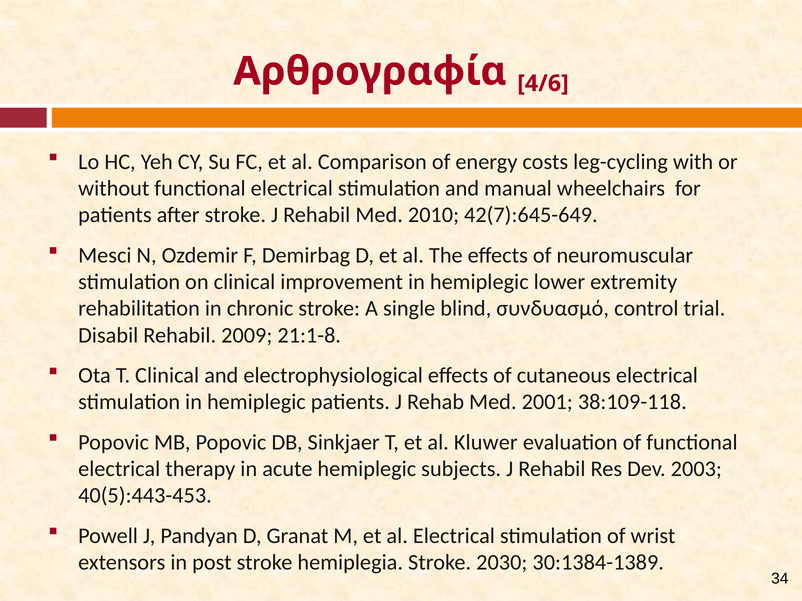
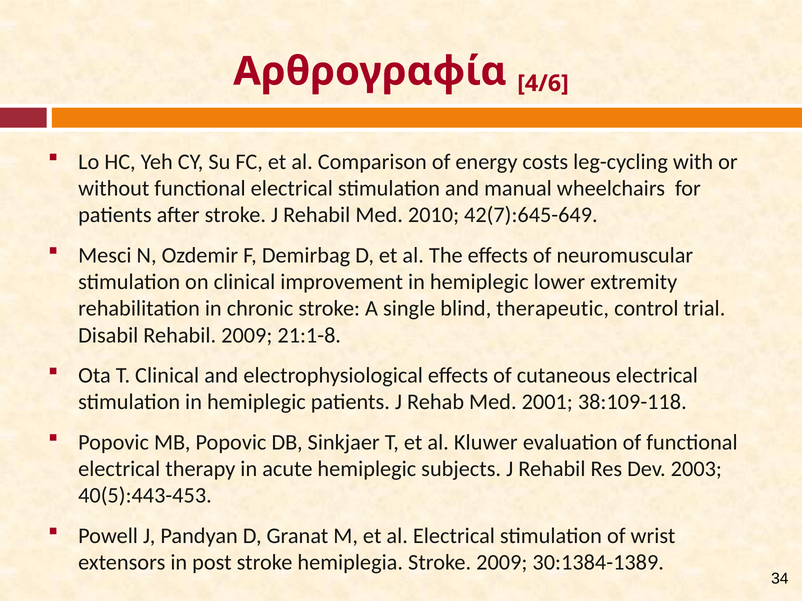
συνδυασμό: συνδυασμό -> therapeutic (553, 309)
Stroke 2030: 2030 -> 2009 (502, 563)
